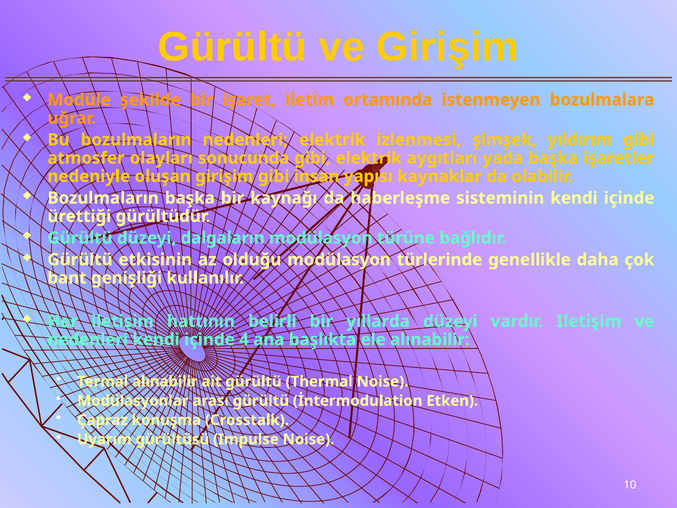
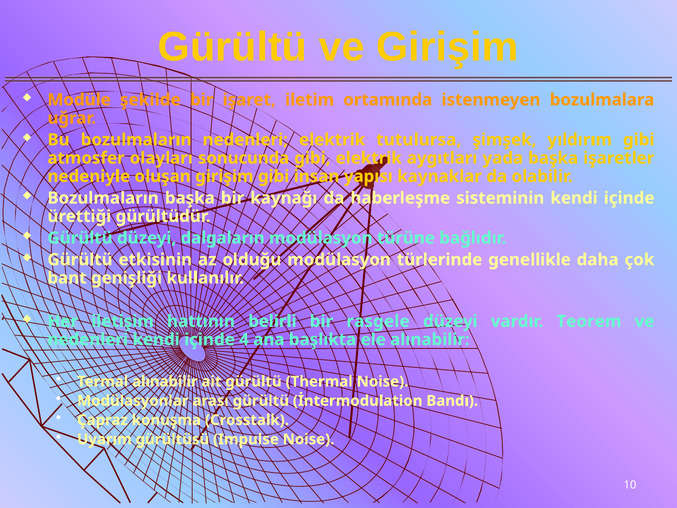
izlenmesi: izlenmesi -> tutulursa (419, 140)
yıllarda: yıllarda -> rasgele (378, 321)
vardır Iletişim: Iletişim -> Teorem (589, 321)
Etken: Etken -> Bandı (452, 401)
